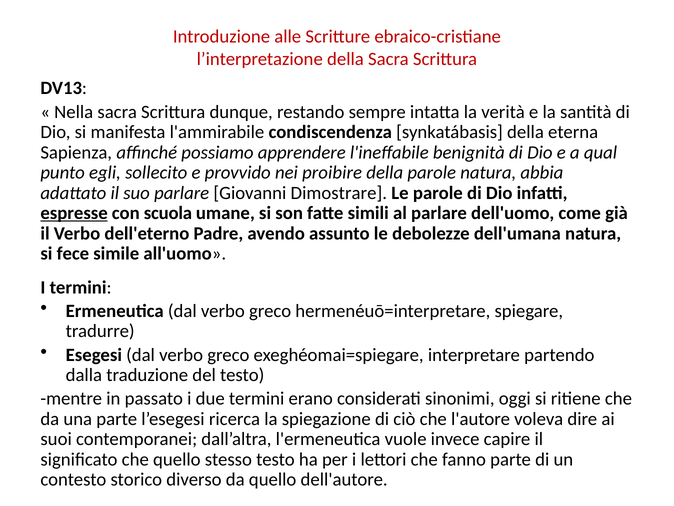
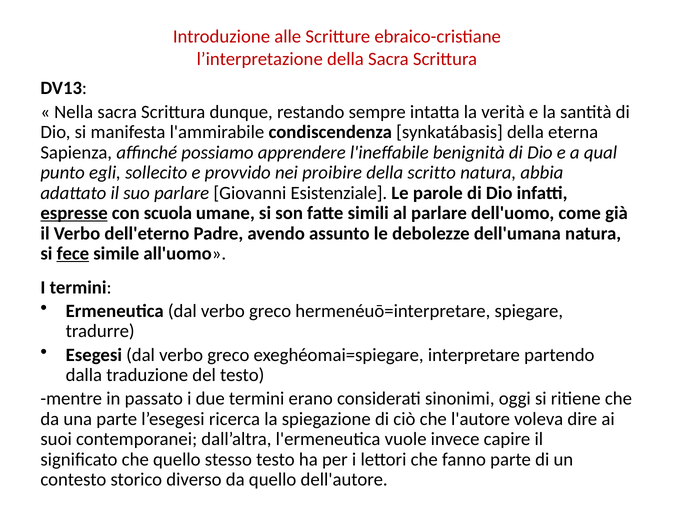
della parole: parole -> scritto (432, 172)
Dimostrare: Dimostrare -> Esistenziale (339, 193)
fece underline: none -> present (73, 253)
